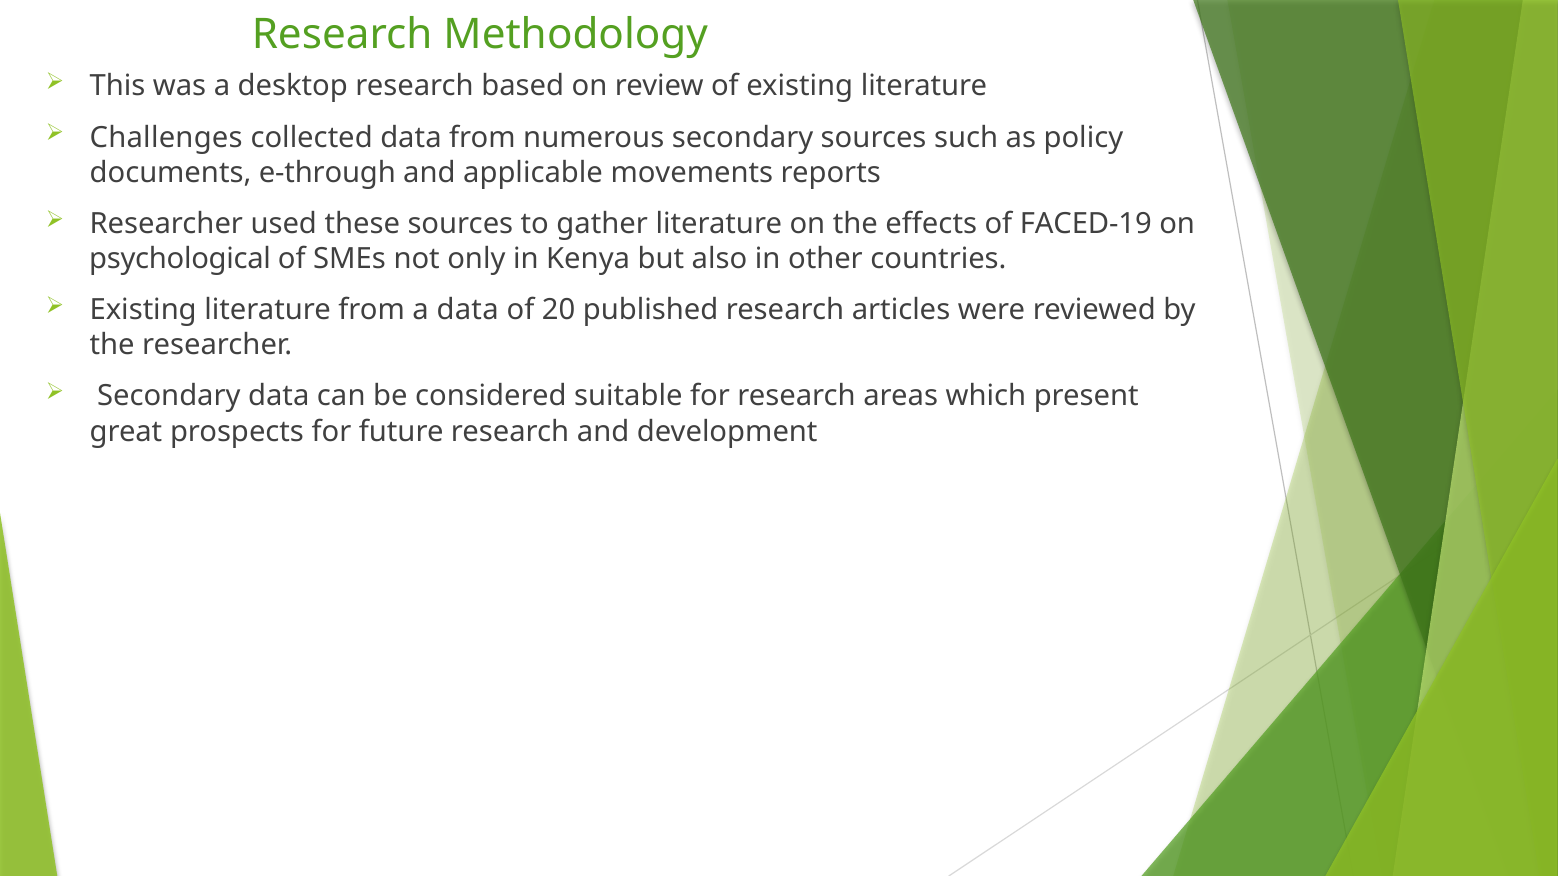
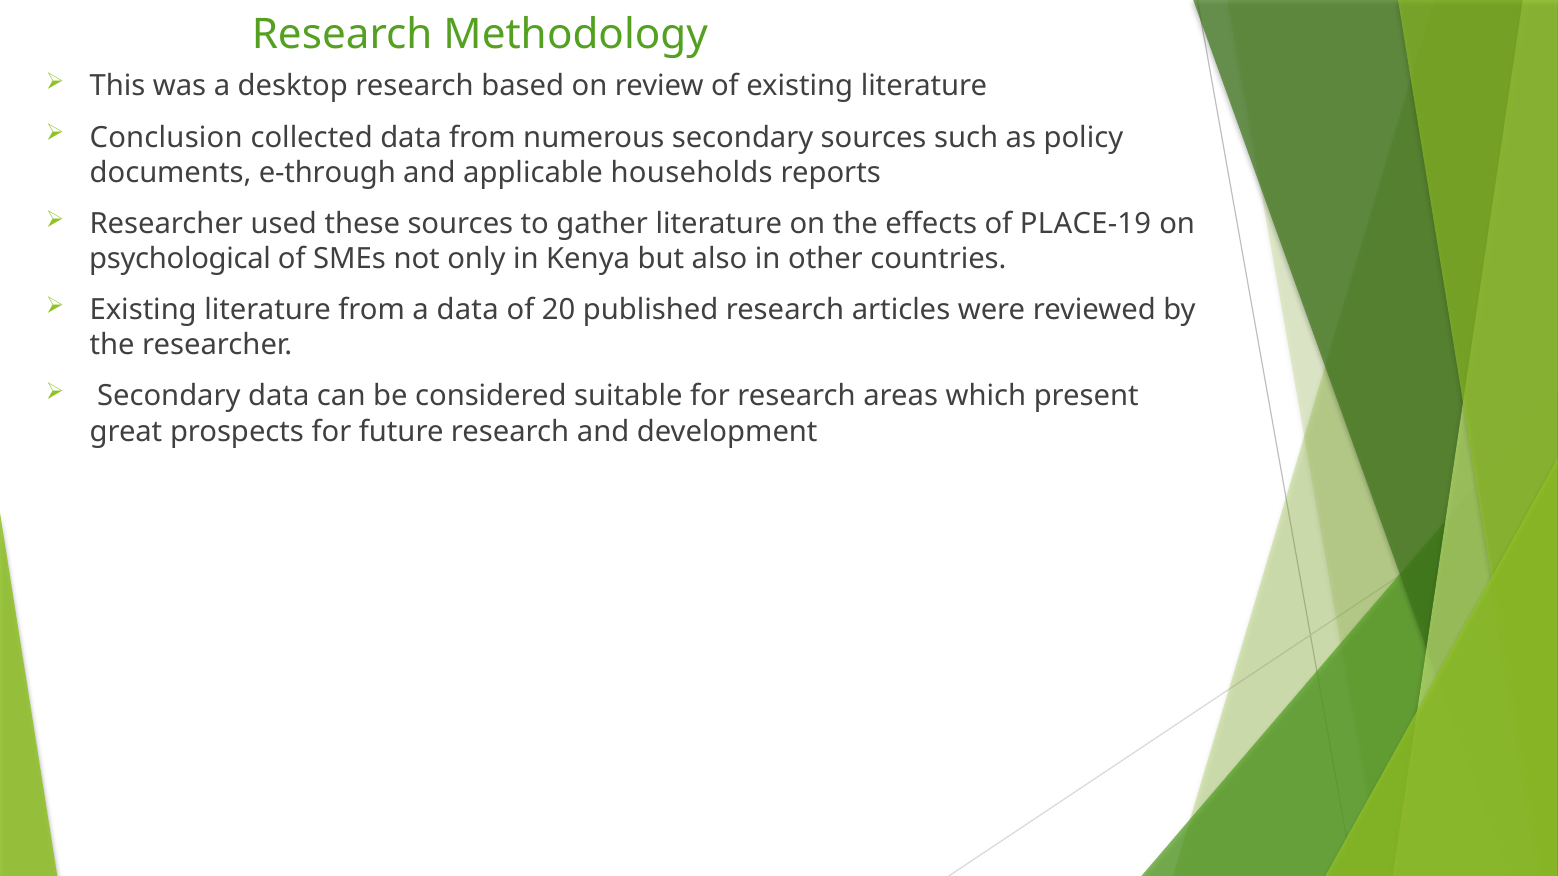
Challenges: Challenges -> Conclusion (166, 137)
movements: movements -> households (692, 173)
FACED-19: FACED-19 -> PLACE-19 (1086, 224)
